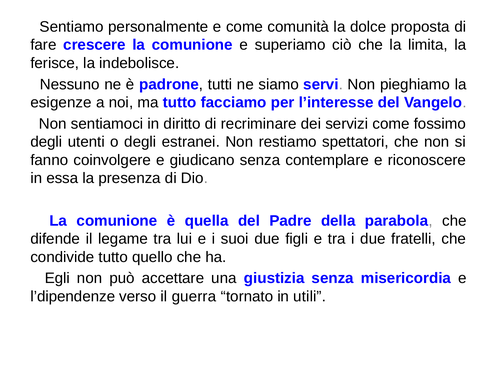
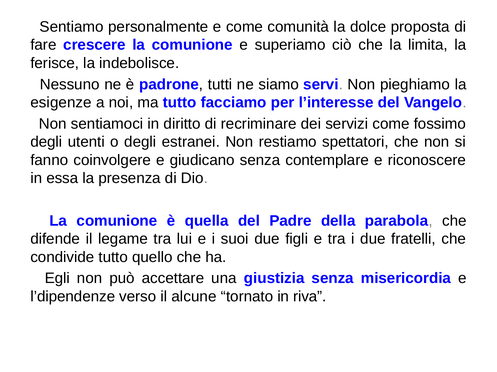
guerra: guerra -> alcune (194, 297)
utili: utili -> riva (310, 297)
